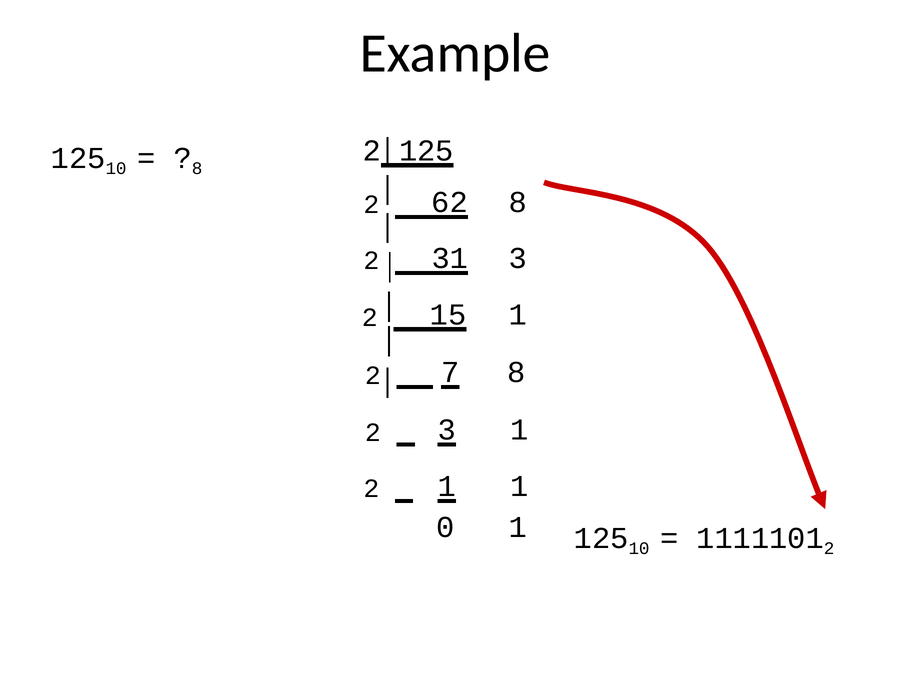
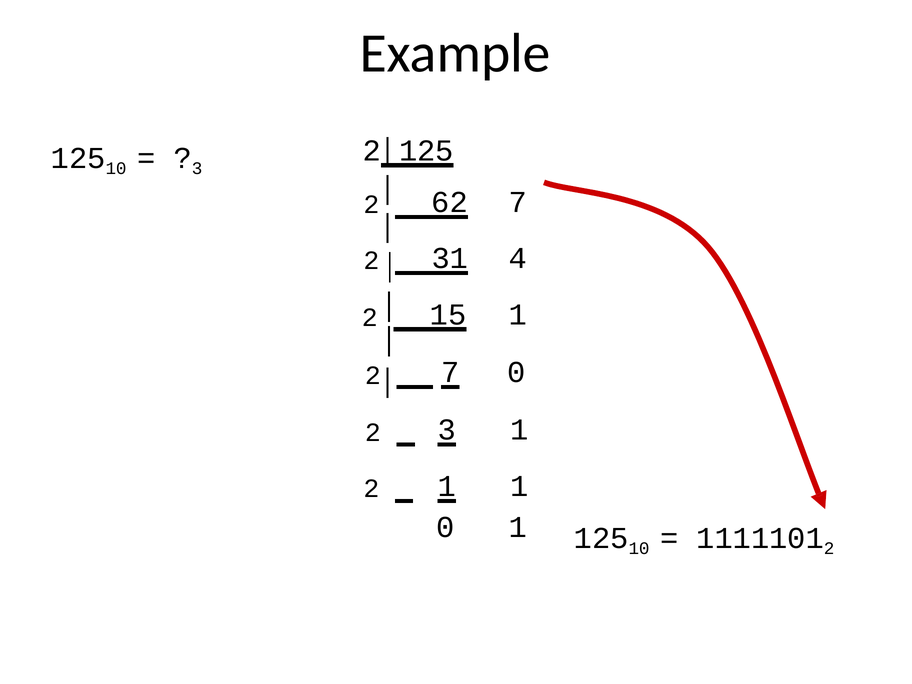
8: 8 -> 3 (197, 168)
8: 8 -> 7 (518, 202)
3: 3 -> 4 (518, 258)
8: 8 -> 0 (516, 372)
